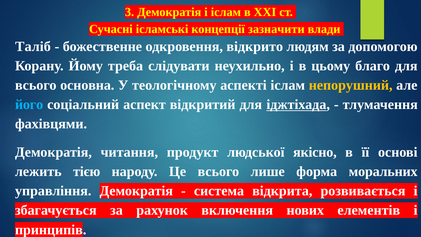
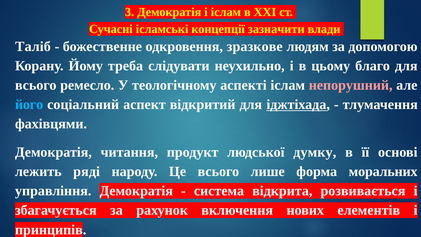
відкрито: відкрито -> зразкове (255, 46)
основна: основна -> ремесло (87, 85)
непорушний colour: yellow -> pink (351, 85)
якісно: якісно -> думку (315, 152)
тією: тією -> ряді (87, 171)
